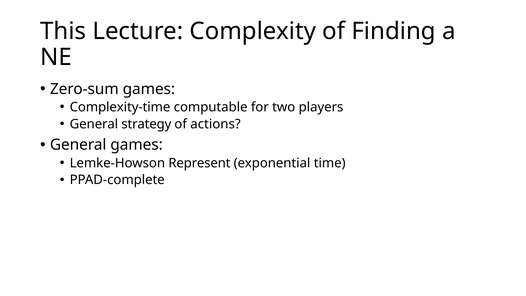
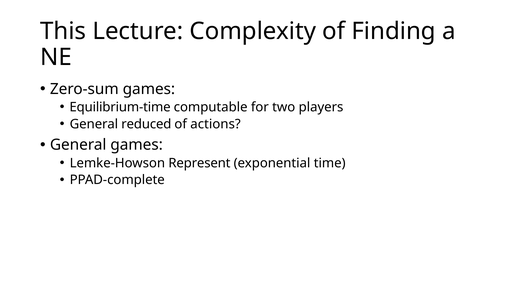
Complexity-time: Complexity-time -> Equilibrium-time (120, 107)
strategy: strategy -> reduced (146, 124)
